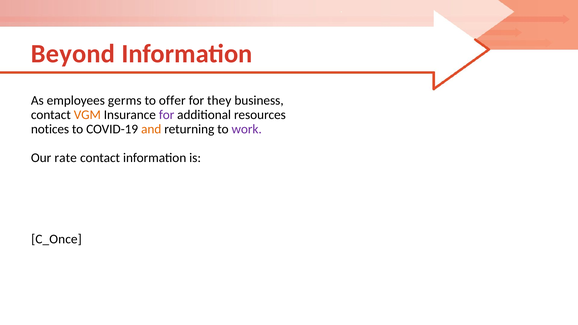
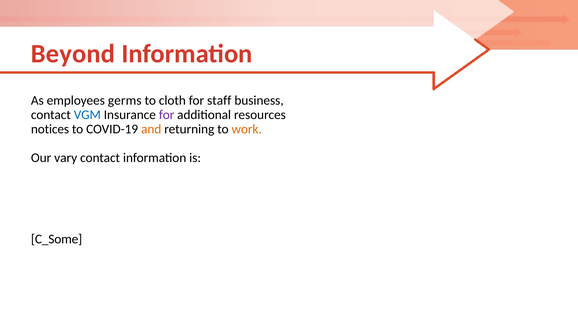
offer: offer -> cloth (172, 101)
they: they -> staff (219, 101)
VGM colour: orange -> blue (87, 115)
work colour: purple -> orange (247, 129)
rate: rate -> vary (66, 158)
C_Once: C_Once -> C_Some (57, 239)
